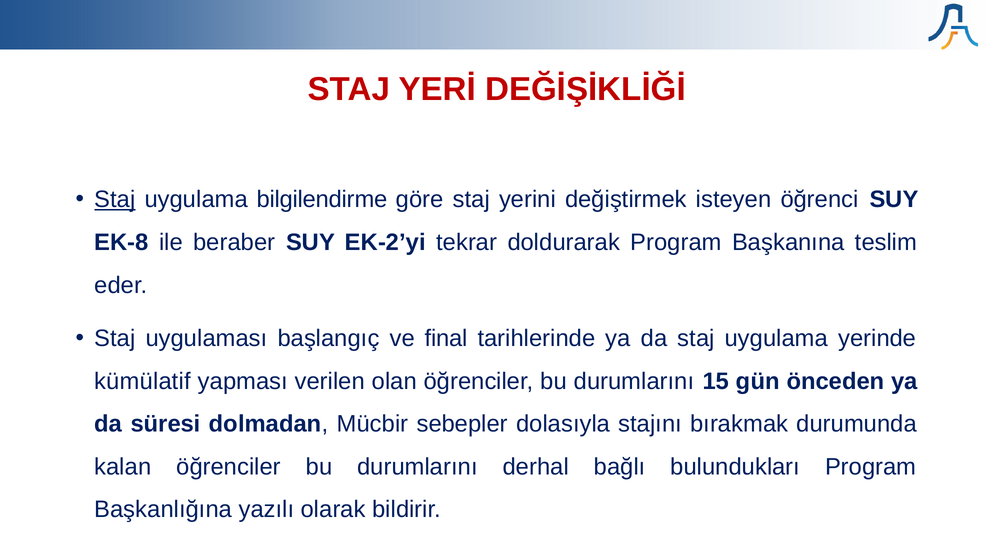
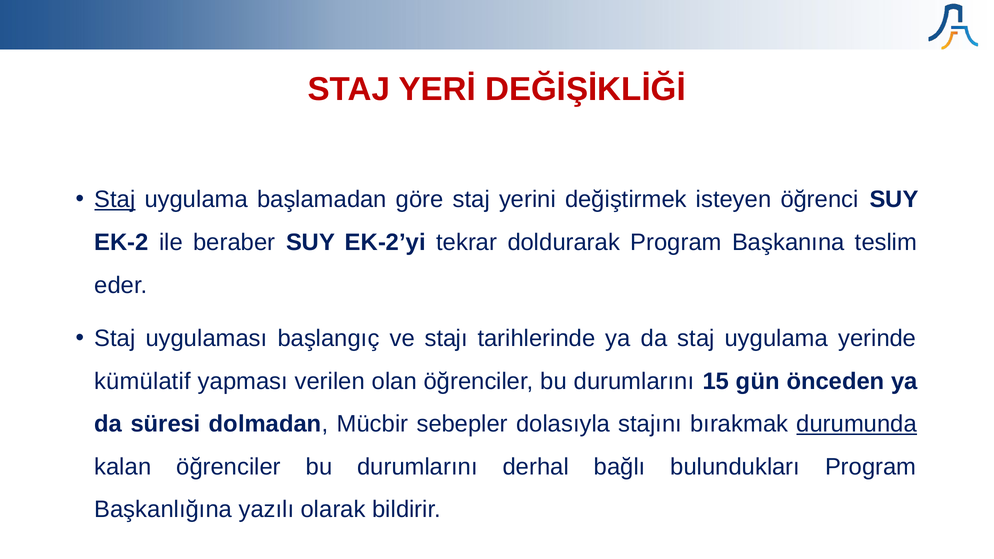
bilgilendirme: bilgilendirme -> başlamadan (322, 200)
EK-8: EK-8 -> EK-2 (122, 242)
final: final -> stajı (446, 338)
durumunda underline: none -> present (857, 424)
